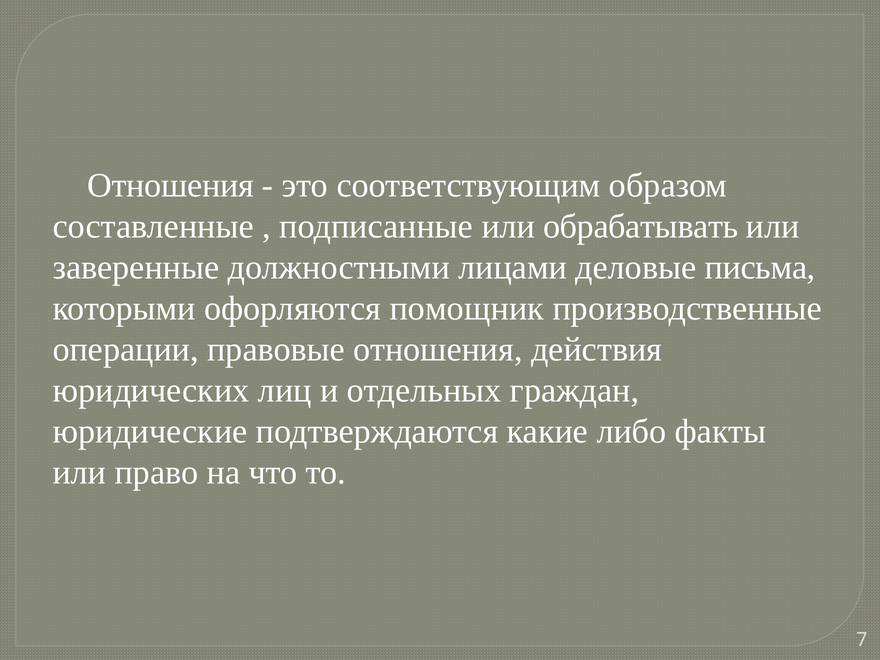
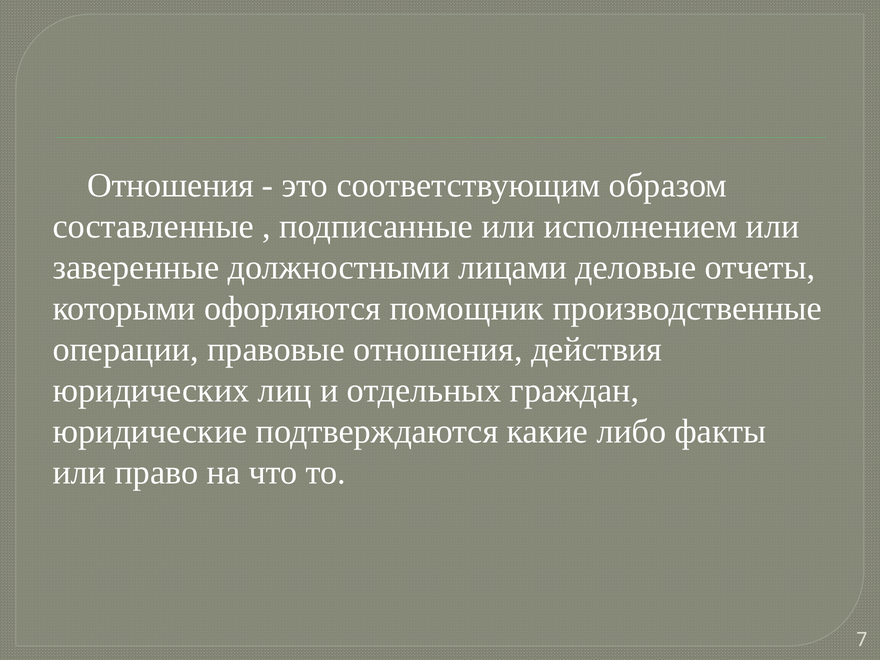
обрабатывать: обрабатывать -> исполнением (641, 227)
письма: письма -> отчеты (760, 268)
